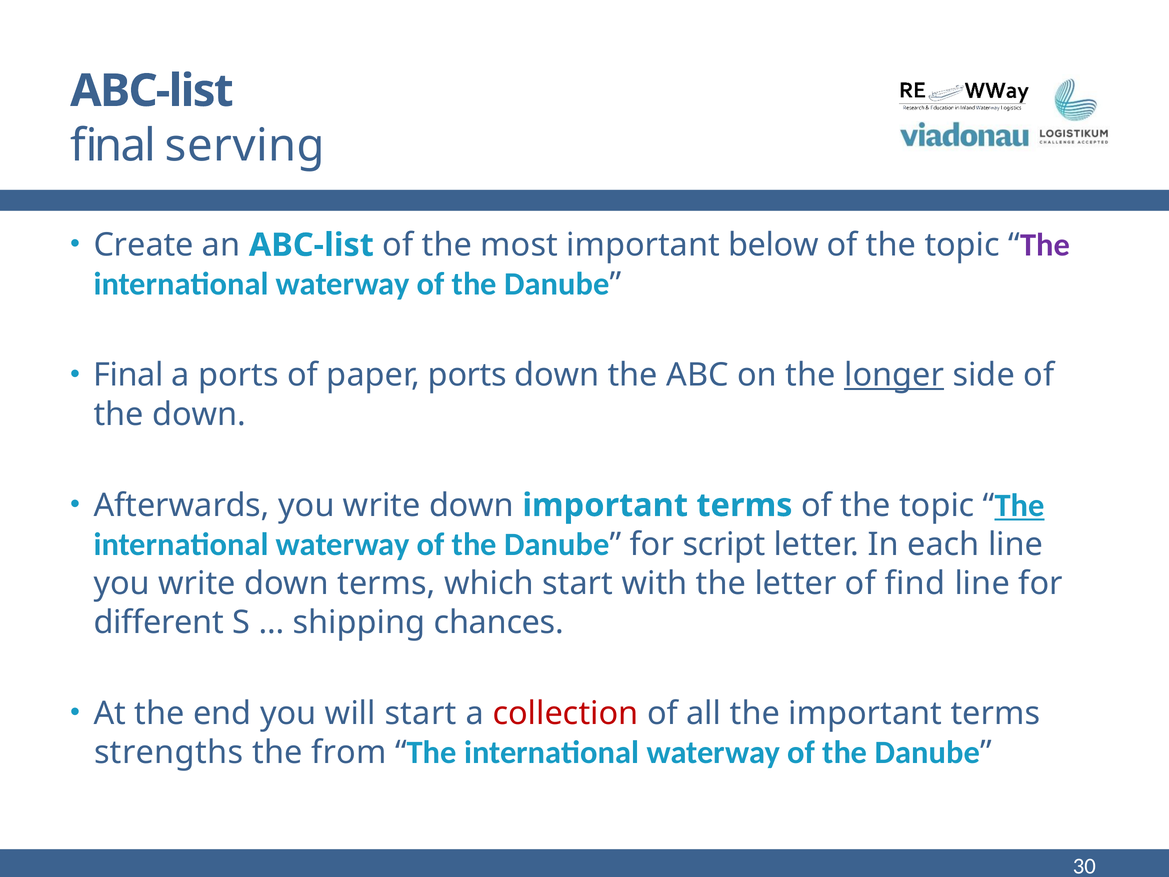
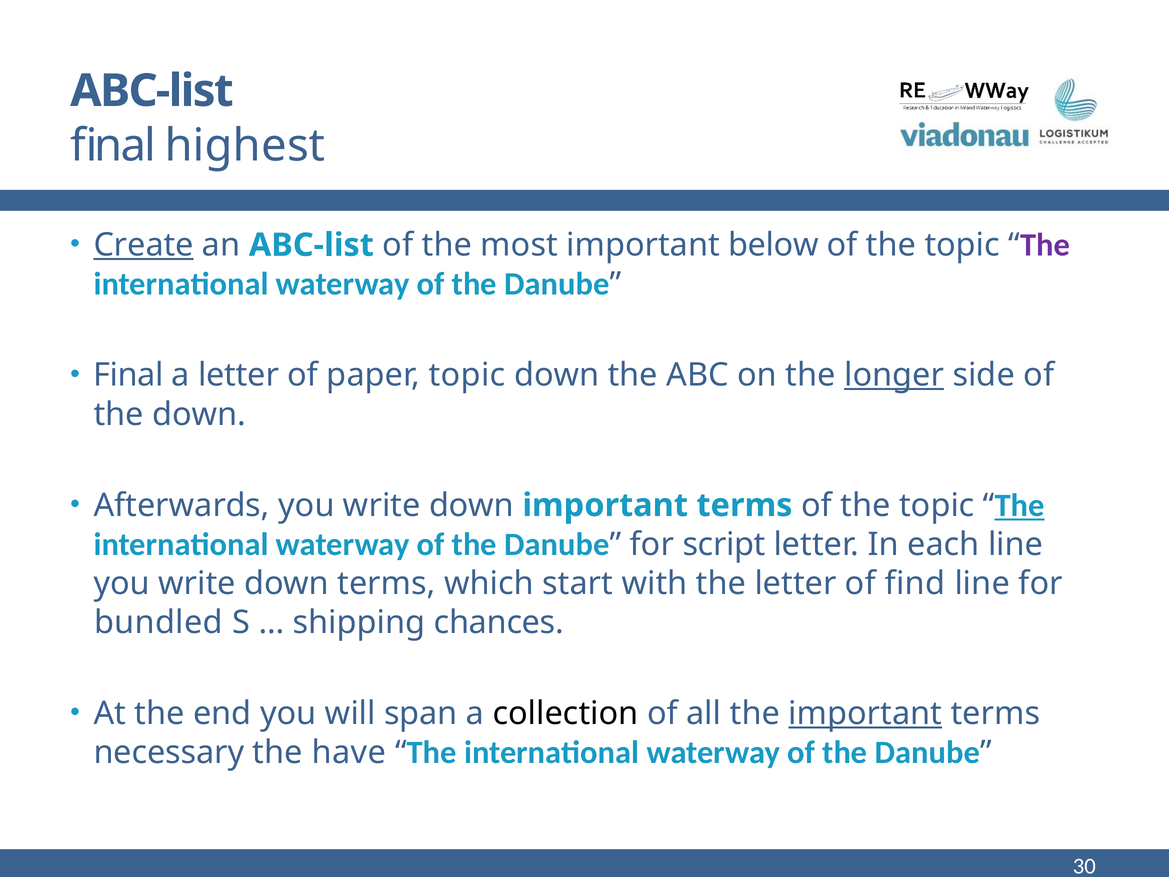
serving: serving -> highest (245, 145)
Create underline: none -> present (144, 245)
a ports: ports -> letter (239, 375)
paper ports: ports -> topic (467, 375)
different: different -> bundled (158, 622)
will start: start -> span (421, 713)
collection colour: red -> black (565, 713)
important underline: none -> present (865, 713)
strengths: strengths -> necessary (169, 752)
from: from -> have (349, 752)
